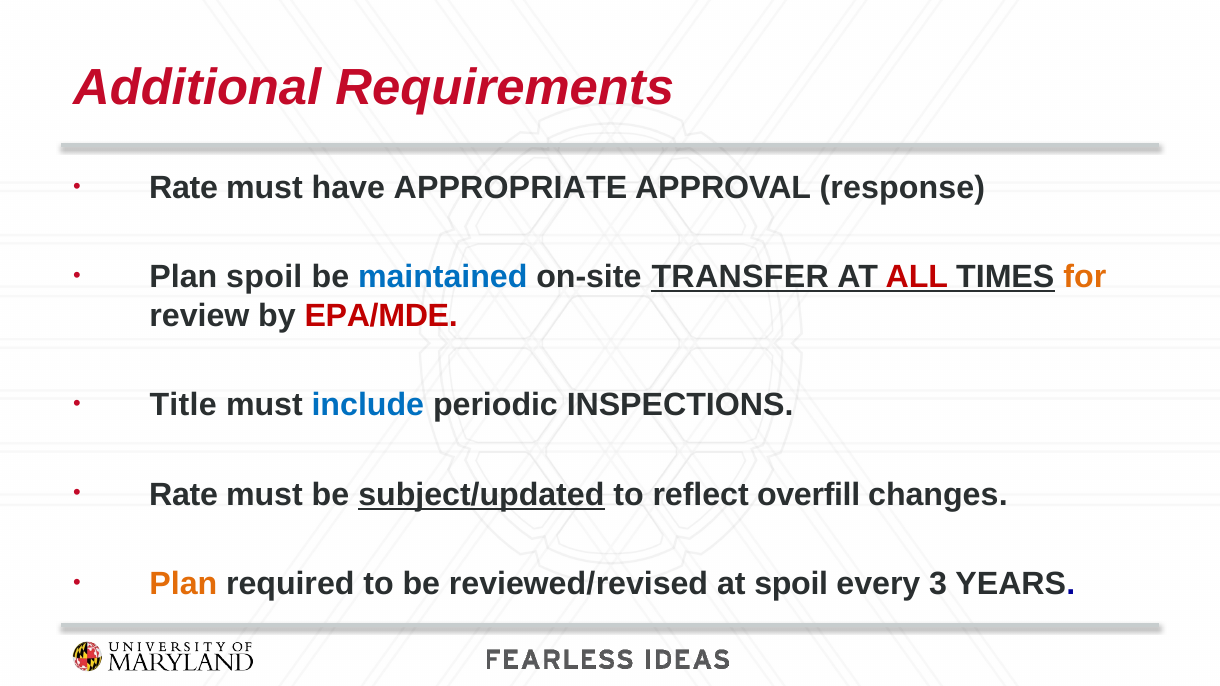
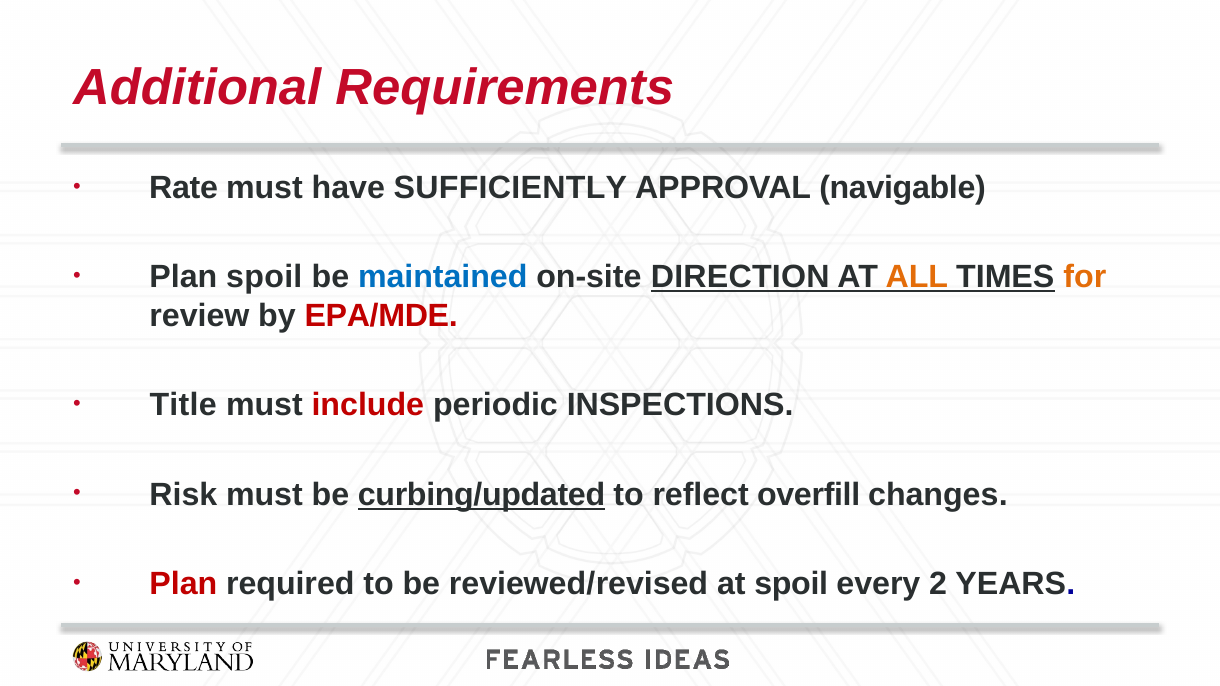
APPROPRIATE: APPROPRIATE -> SUFFICIENTLY (510, 188)
response: response -> navigable (903, 188)
TRANSFER: TRANSFER -> DIRECTION (740, 277)
ALL colour: red -> orange (917, 277)
include colour: blue -> red (368, 405)
Rate: Rate -> Risk (183, 495)
subject/updated: subject/updated -> curbing/updated (482, 495)
Plan colour: orange -> red (183, 584)
3: 3 -> 2 (938, 584)
